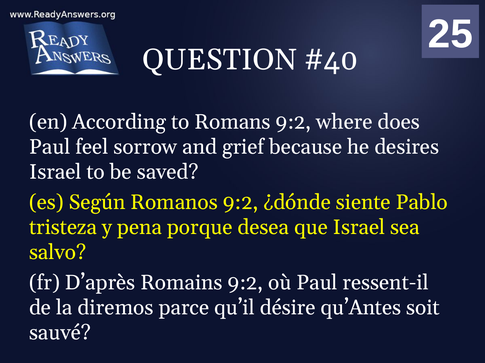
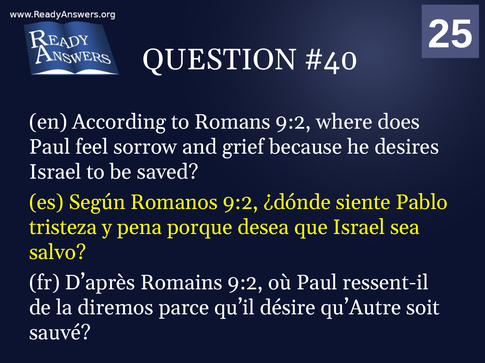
qu’Antes: qu’Antes -> qu’Autre (361, 308)
